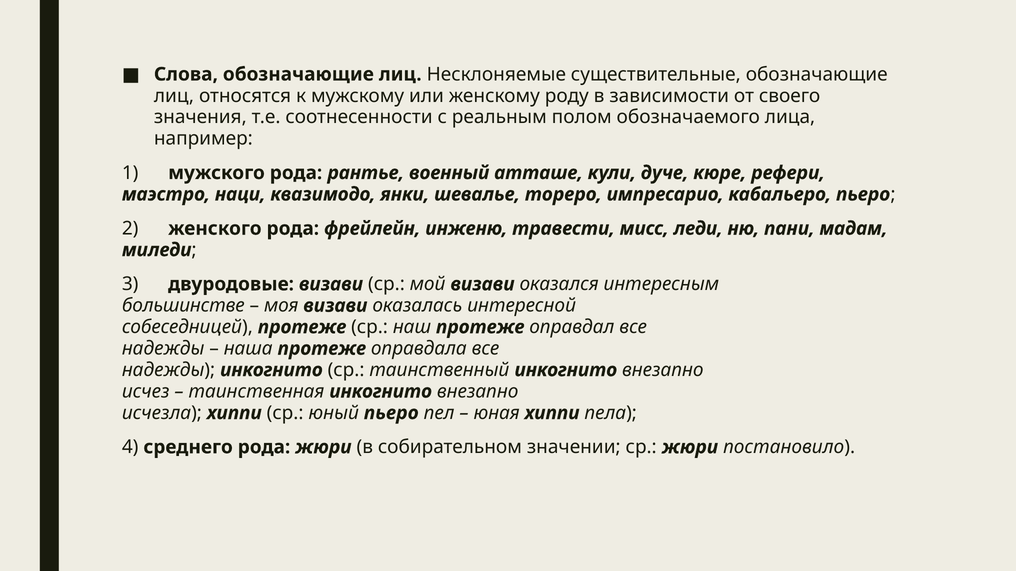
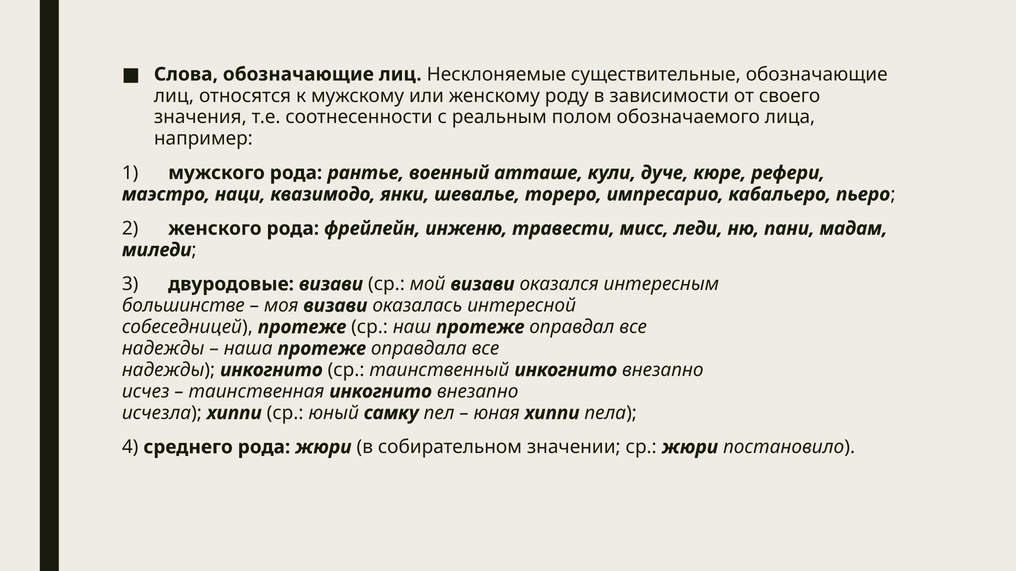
юный пьеро: пьеро -> самку (391, 413)
